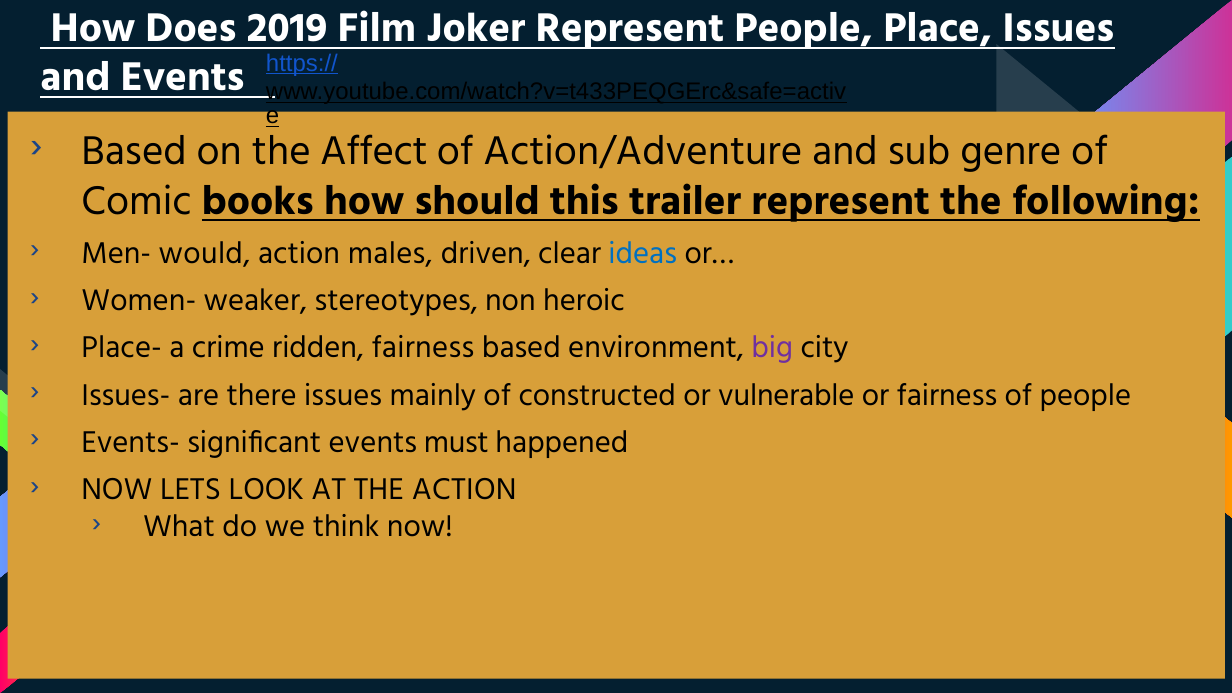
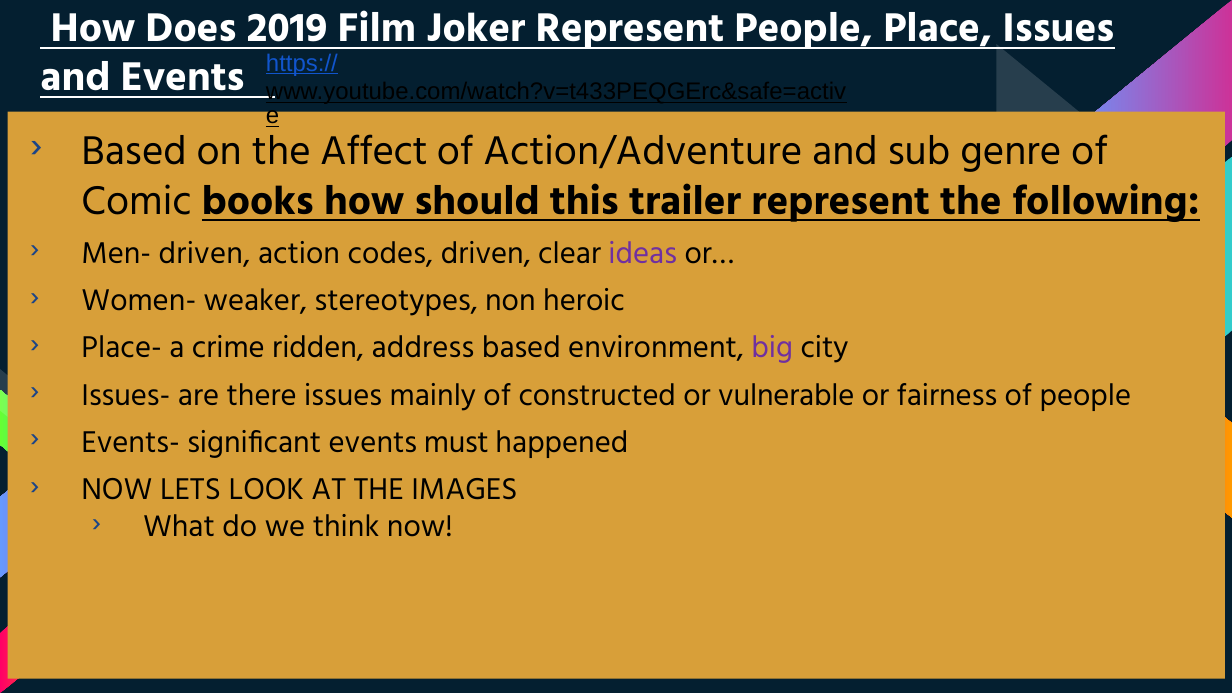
Men- would: would -> driven (204, 253)
males: males -> codes (390, 253)
ideas colour: blue -> purple (643, 253)
ridden fairness: fairness -> address (423, 348)
THE ACTION: ACTION -> IMAGES (464, 490)
